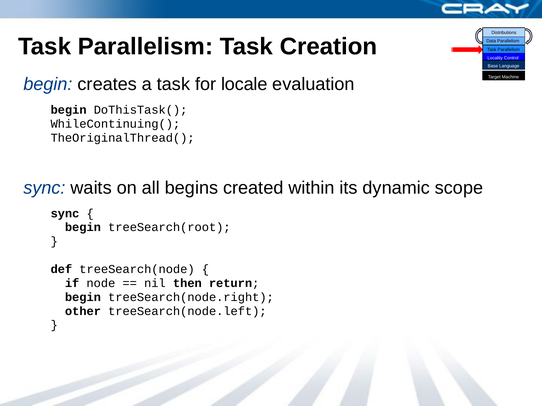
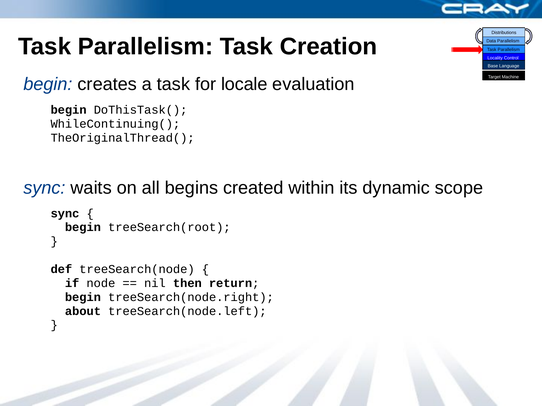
other: other -> about (83, 311)
